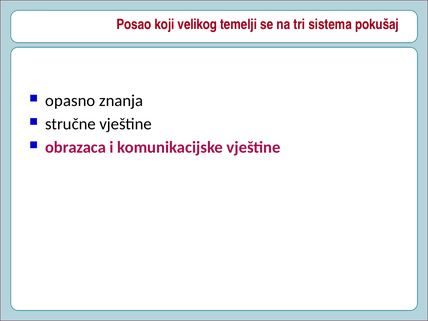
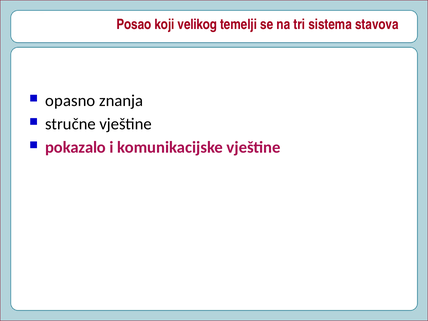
pokušaj: pokušaj -> stavova (377, 24)
obrazaca: obrazaca -> pokazalo (76, 147)
